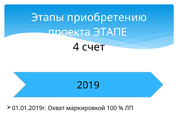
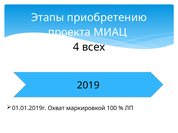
ЭТАПЕ: ЭТАПЕ -> МИАЦ (110, 32)
счет: счет -> всех (94, 47)
